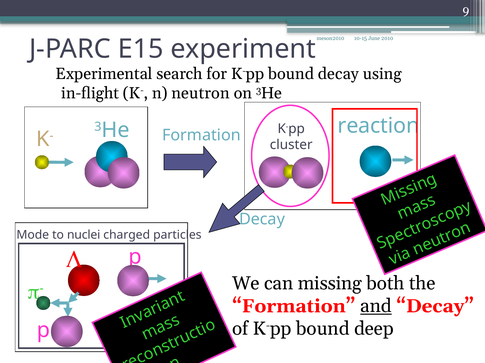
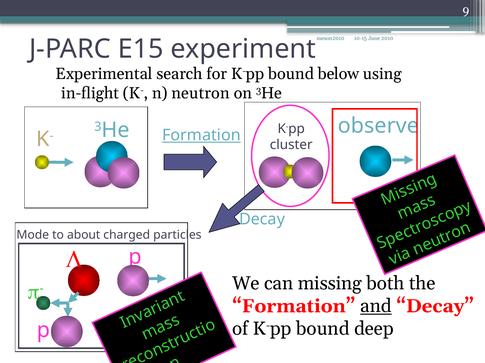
bound decay: decay -> below (339, 74)
reaction: reaction -> observe (378, 126)
Formation underline: none -> present (201, 135)
nuclei: nuclei -> about (84, 235)
